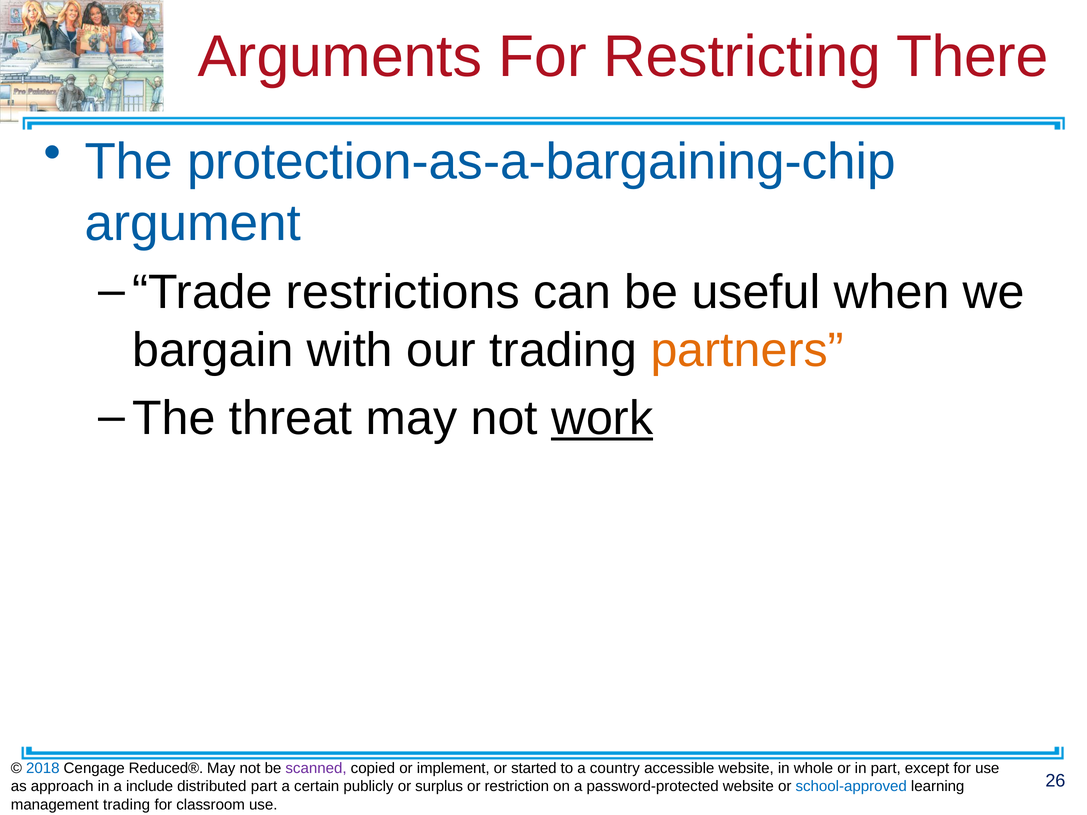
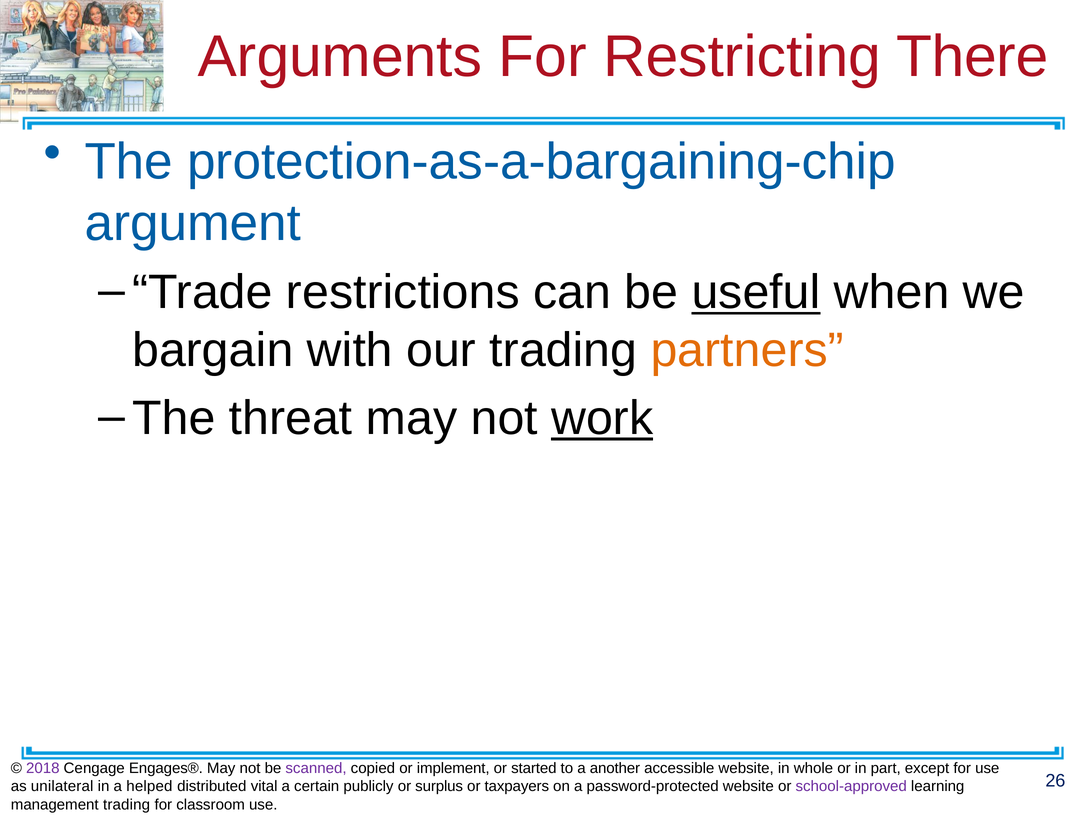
useful underline: none -> present (756, 293)
2018 colour: blue -> purple (43, 768)
Reduced®: Reduced® -> Engages® (166, 768)
country: country -> another (615, 768)
approach: approach -> unilateral (62, 787)
include: include -> helped (149, 787)
distributed part: part -> vital (264, 787)
restriction: restriction -> taxpayers (517, 787)
school-approved colour: blue -> purple (851, 787)
